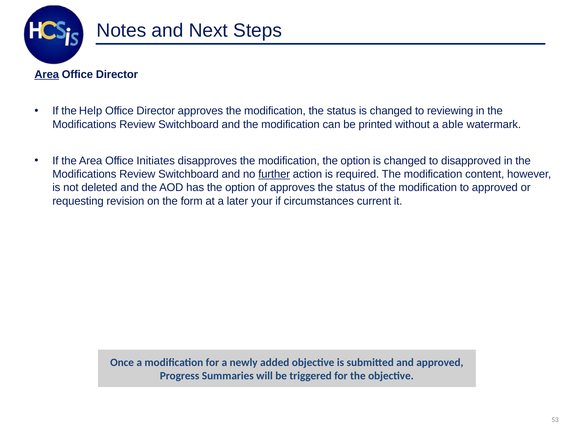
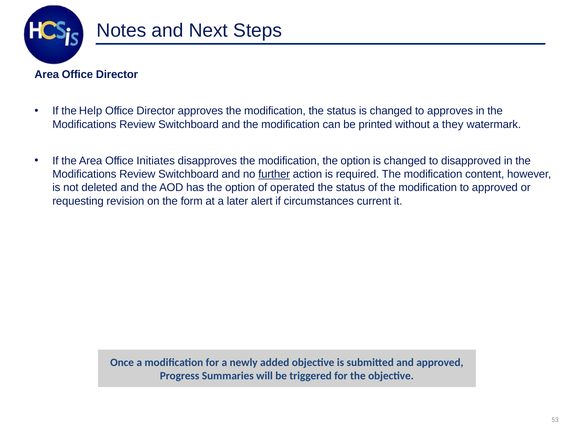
Area underline: present -> none (47, 74)
to reviewing: reviewing -> approves (450, 111)
able: able -> they (453, 124)
of approves: approves -> operated (292, 187)
your: your -> alert (262, 201)
